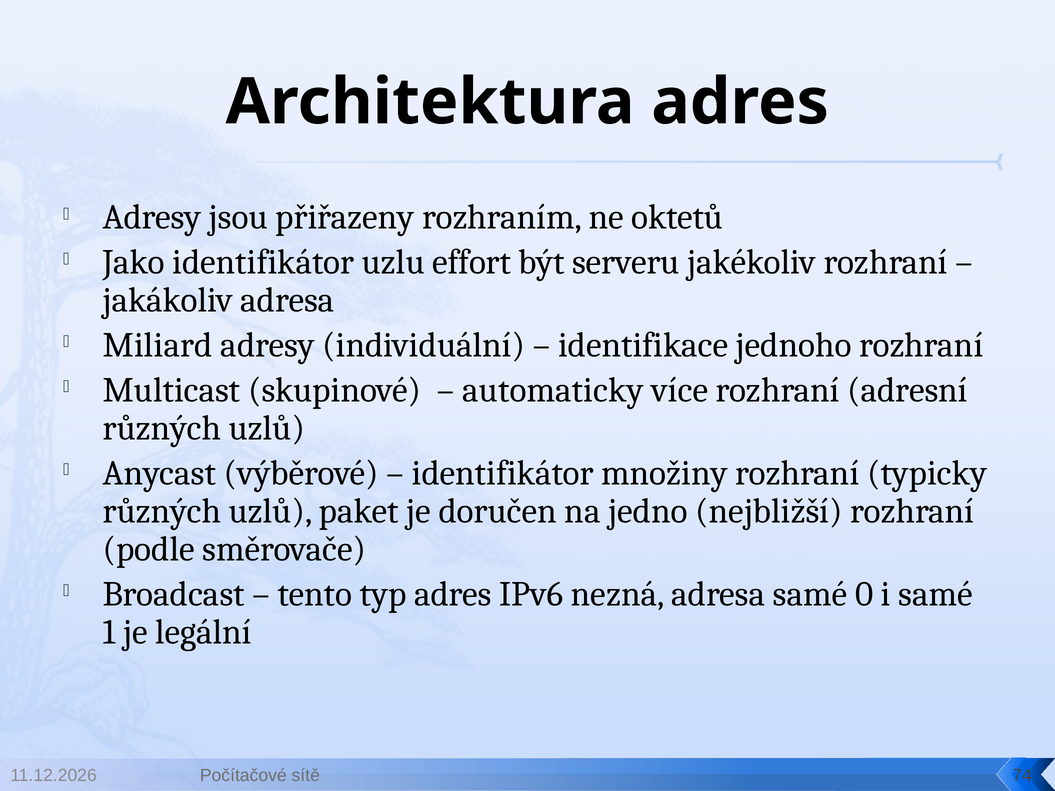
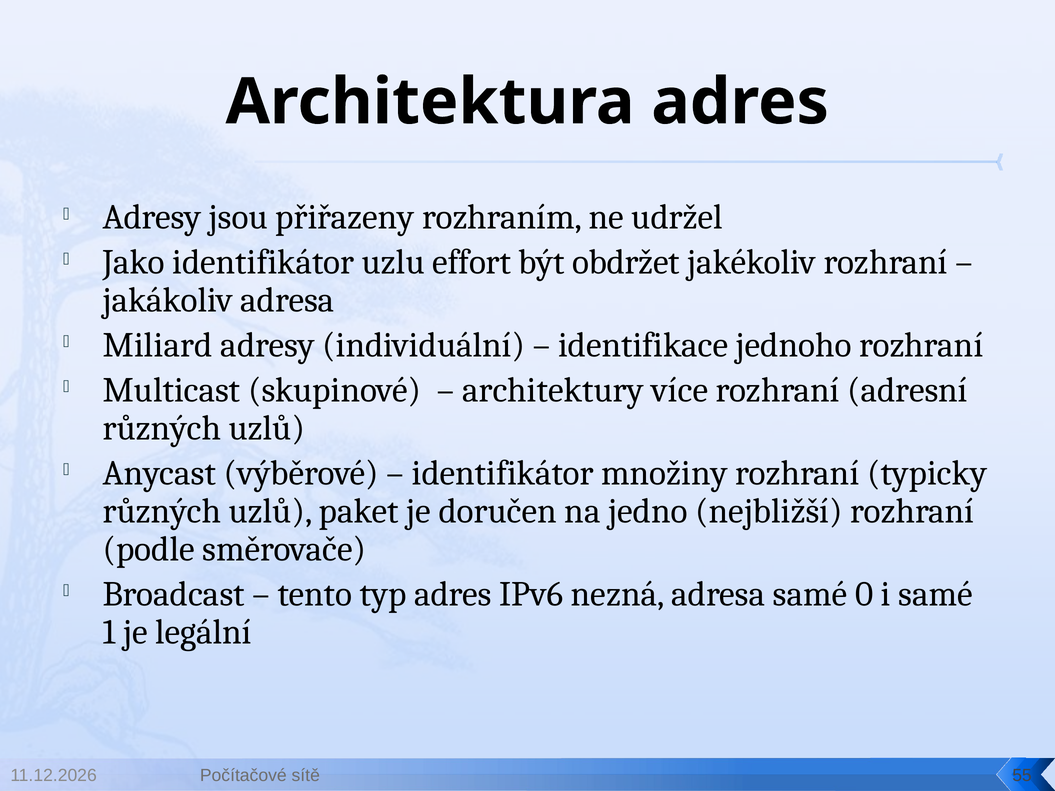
oktetů: oktetů -> udržel (677, 217)
serveru: serveru -> obdržet (626, 262)
automaticky: automaticky -> architektury (553, 390)
74: 74 -> 55 (1022, 776)
